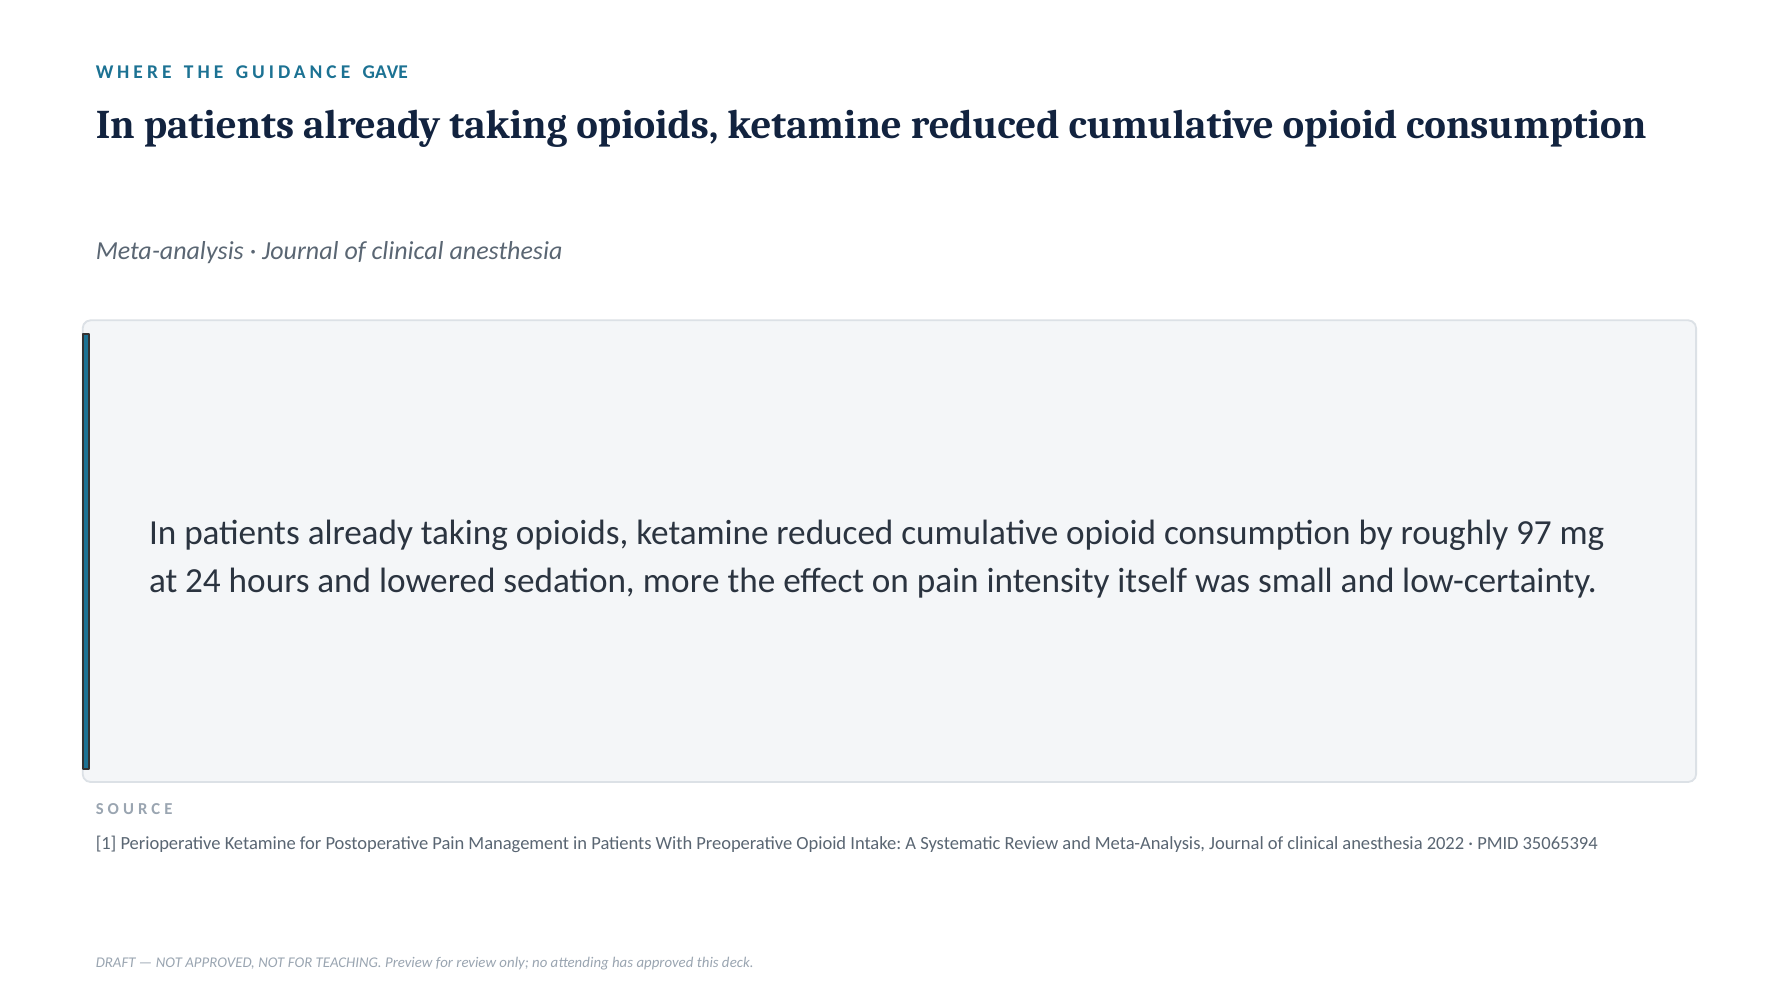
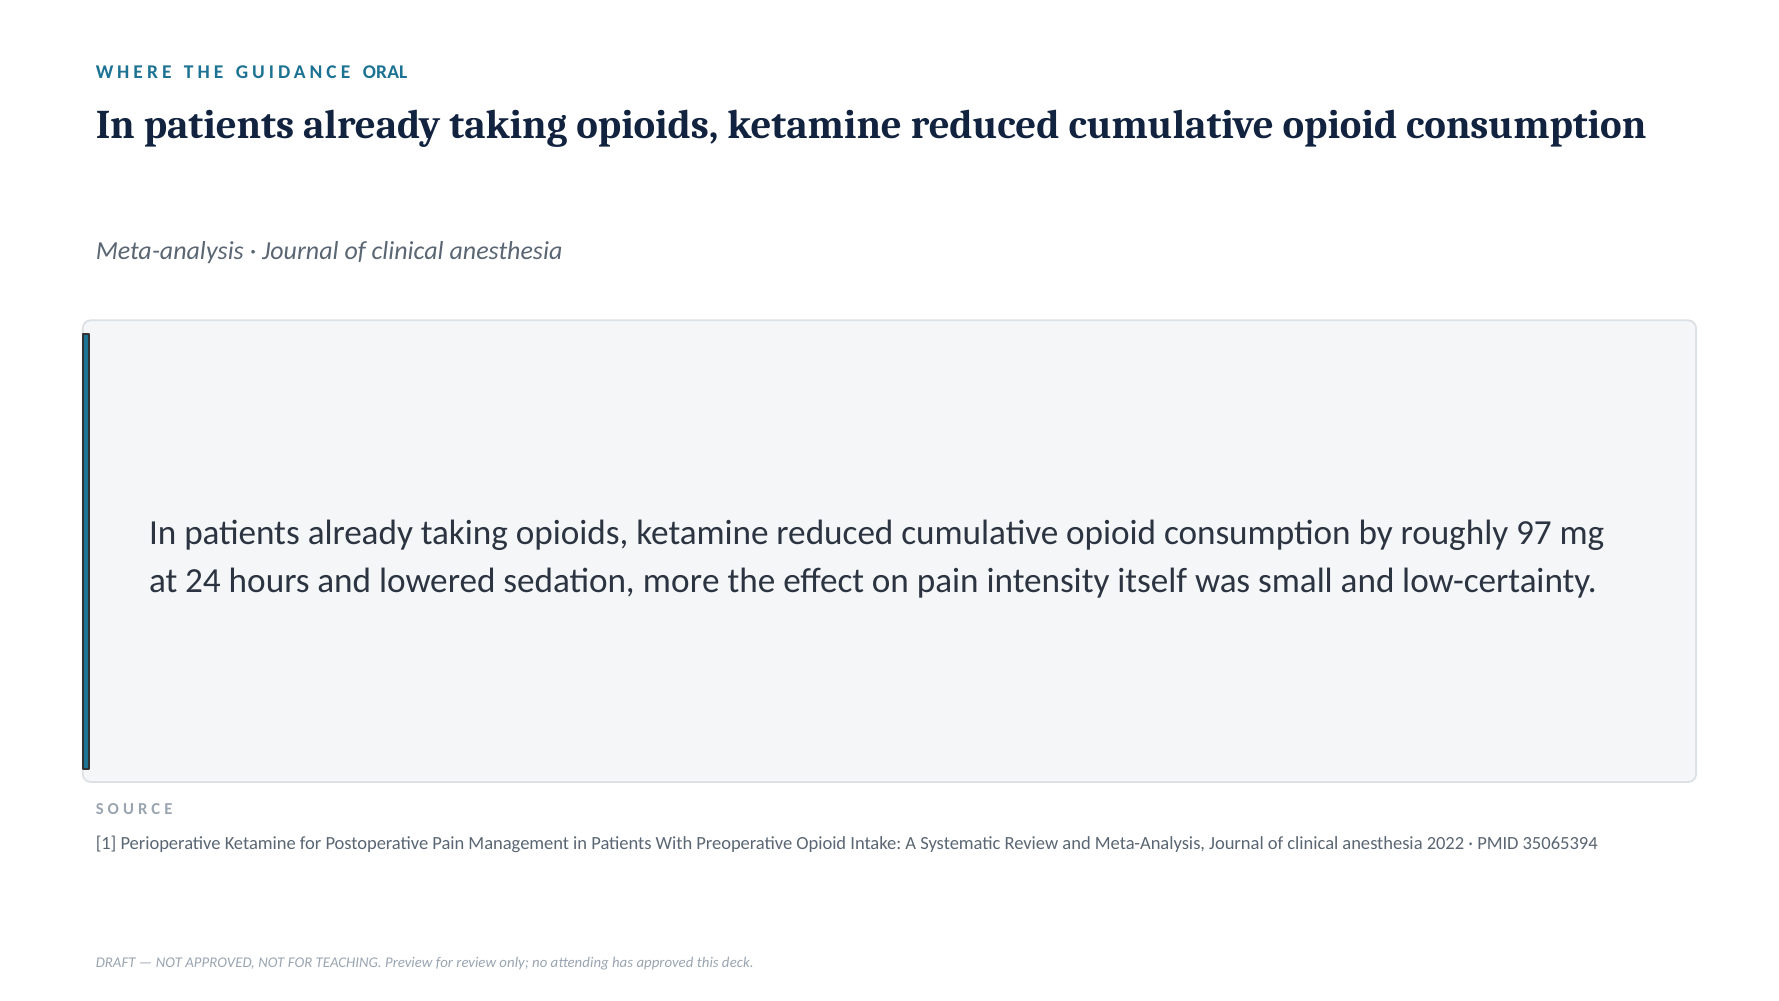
GAVE: GAVE -> ORAL (385, 72)
